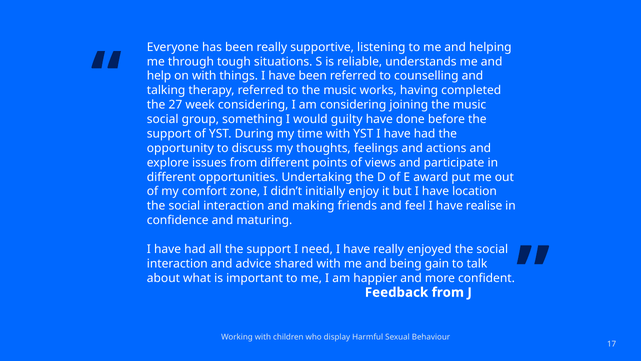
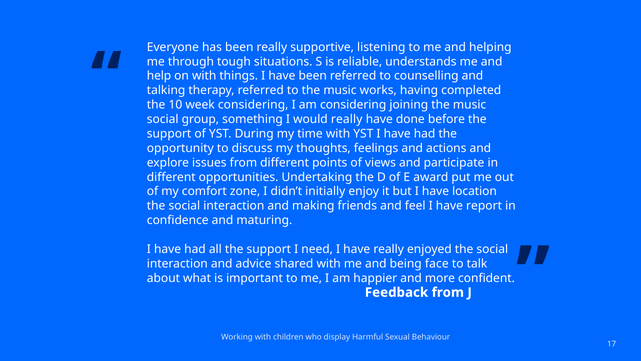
27: 27 -> 10 (175, 105)
would guilty: guilty -> really (347, 119)
realise: realise -> report (484, 206)
gain: gain -> face (437, 263)
